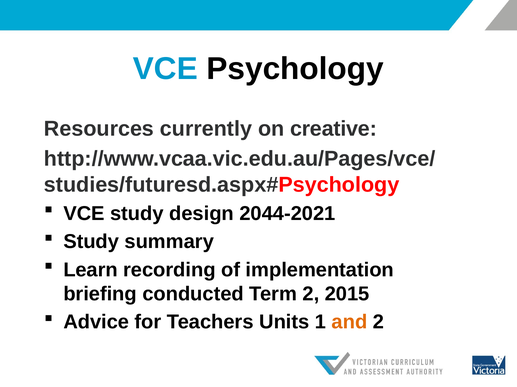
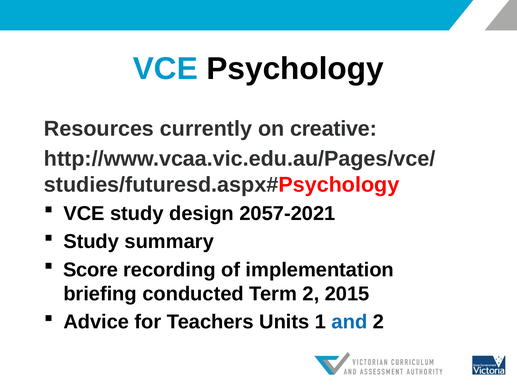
2044-2021: 2044-2021 -> 2057-2021 (287, 214)
Learn: Learn -> Score (91, 270)
and colour: orange -> blue (349, 323)
